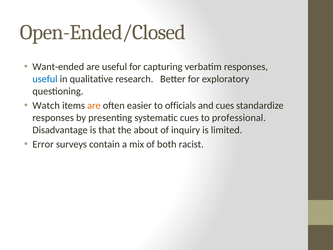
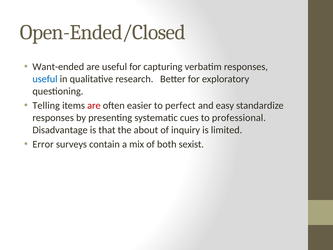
Watch: Watch -> Telling (46, 105)
are colour: orange -> red (94, 105)
officials: officials -> perfect (180, 105)
and cues: cues -> easy (225, 105)
racist: racist -> sexist (191, 144)
